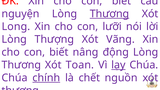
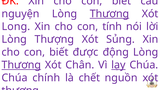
lưỡi: lưỡi -> tính (112, 27)
Vãng: Vãng -> Sủng (121, 39)
nâng: nâng -> được (86, 52)
Thương underline: none -> present (21, 65)
Toan: Toan -> Chân (80, 65)
chính underline: present -> none (46, 78)
